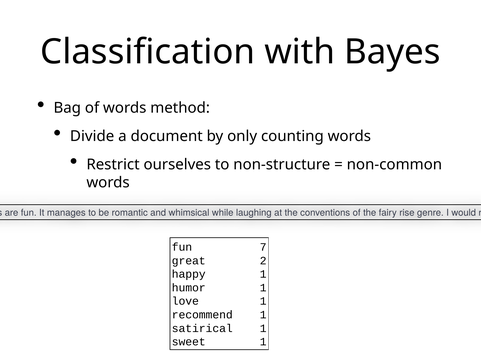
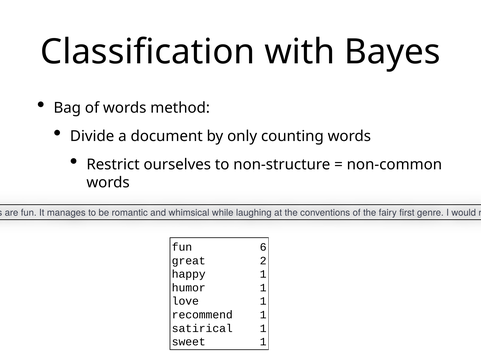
rise: rise -> first (407, 213)
7: 7 -> 6 (263, 247)
